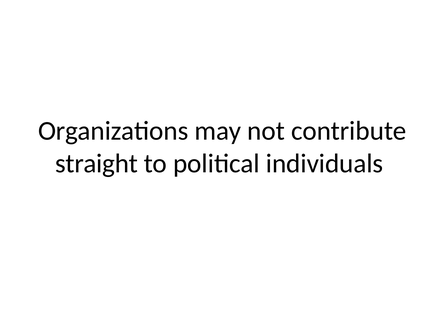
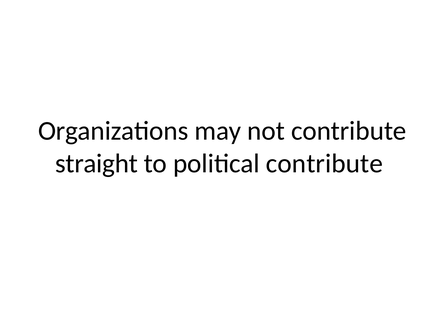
political individuals: individuals -> contribute (324, 164)
